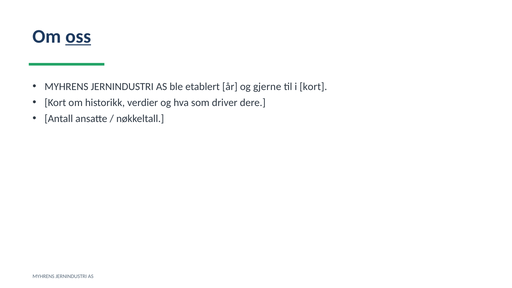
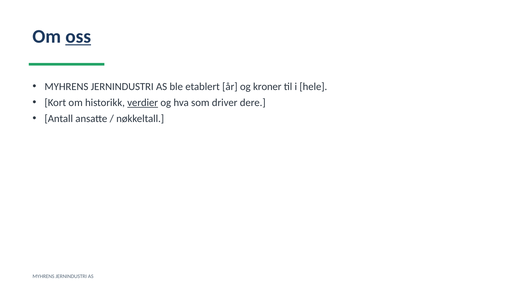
gjerne: gjerne -> kroner (267, 87)
i kort: kort -> hele (313, 87)
verdier underline: none -> present (143, 103)
